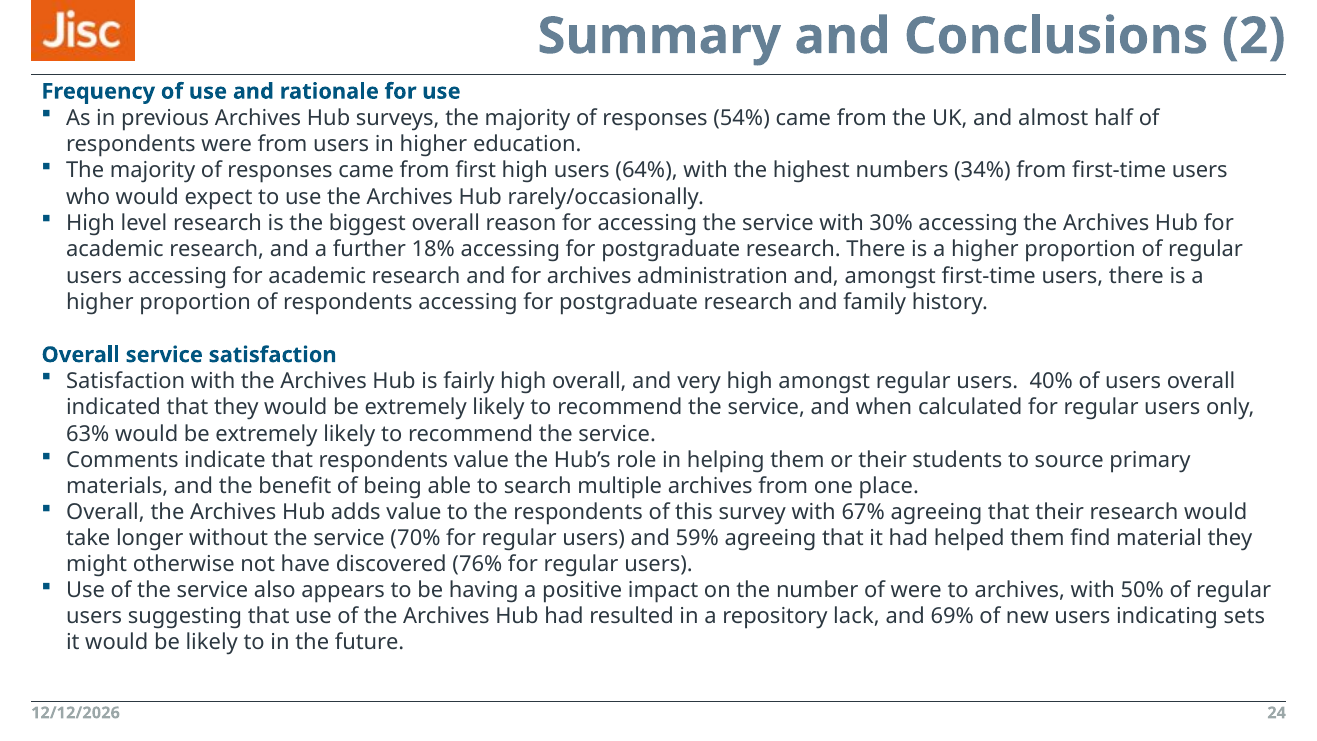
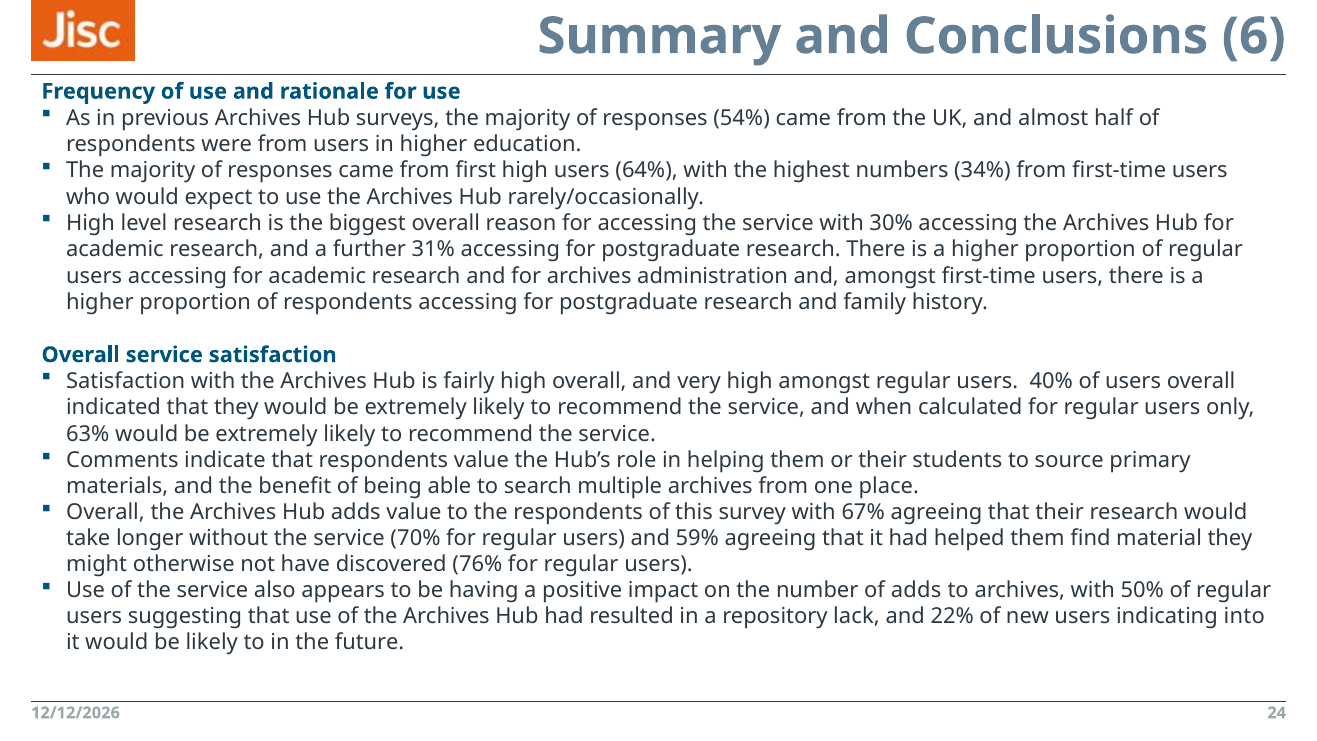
2: 2 -> 6 (1254, 36)
18%: 18% -> 31% (433, 249)
of were: were -> adds (916, 590)
69%: 69% -> 22% (952, 616)
sets: sets -> into (1244, 616)
